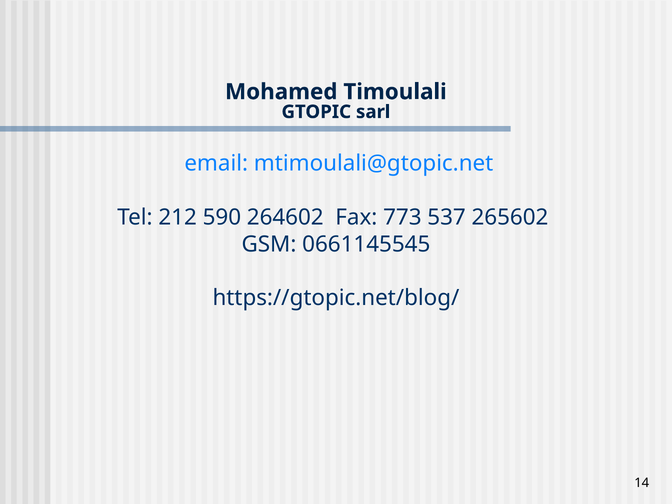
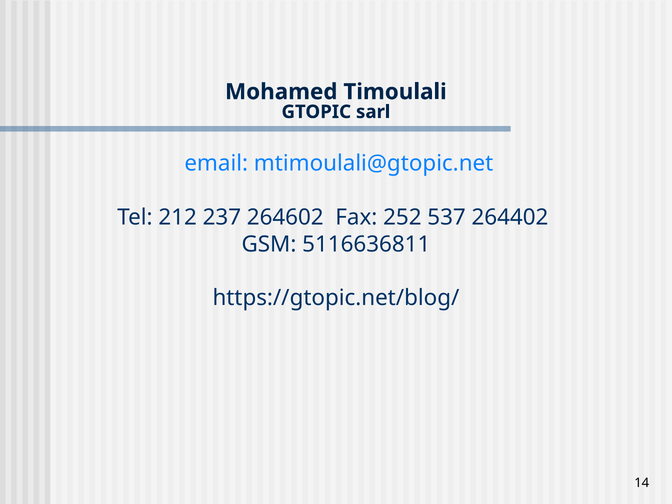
590: 590 -> 237 (222, 217)
773: 773 -> 252 (402, 217)
265602: 265602 -> 264402 (510, 217)
0661145545: 0661145545 -> 5116636811 (366, 244)
